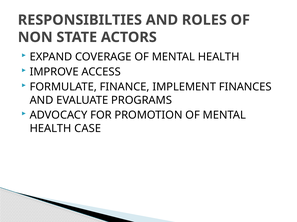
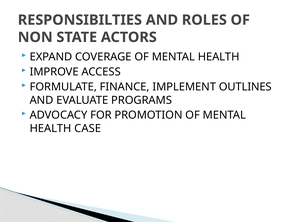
FINANCES: FINANCES -> OUTLINES (245, 87)
